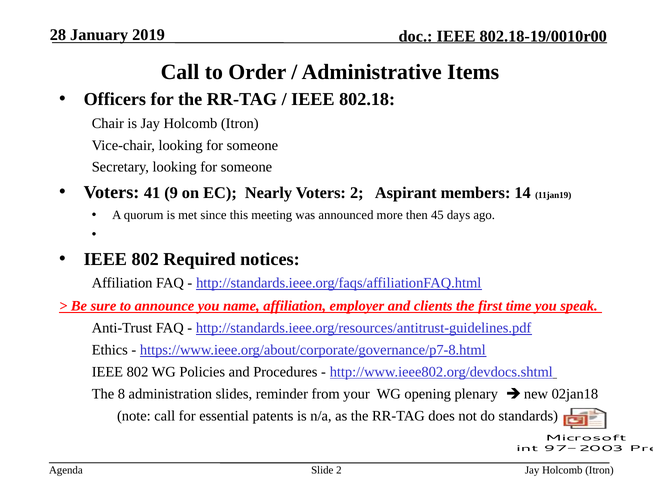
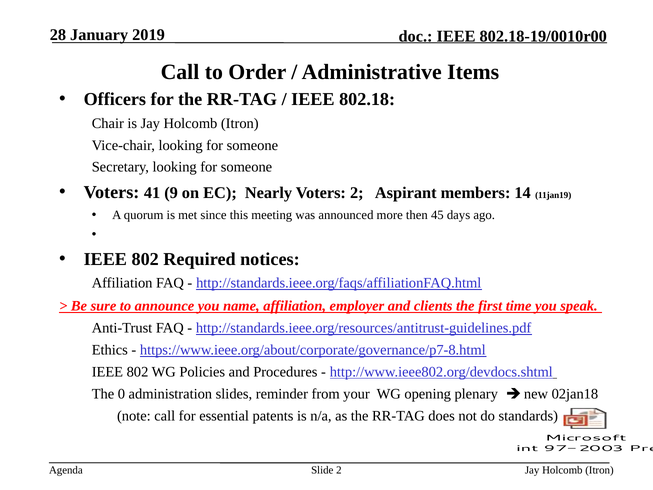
8: 8 -> 0 (121, 394)
